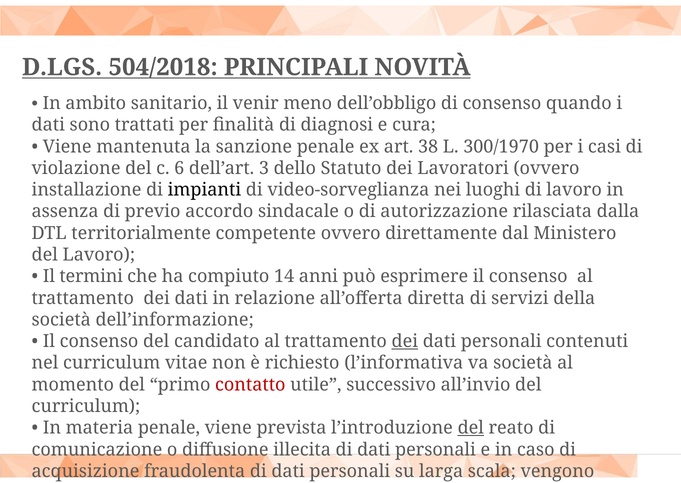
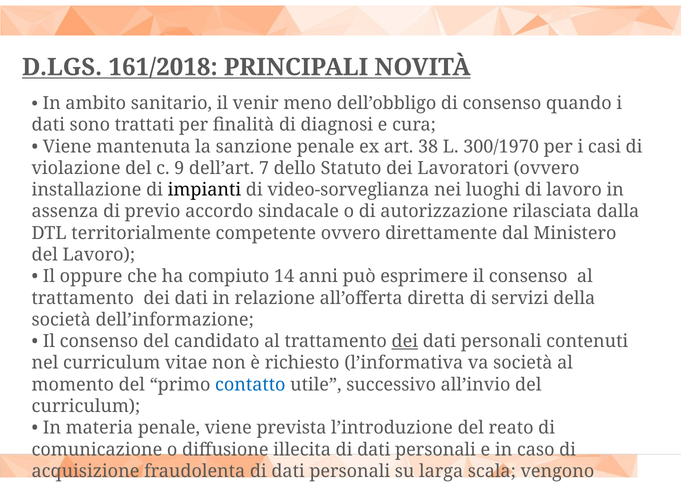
504/2018: 504/2018 -> 161/2018 (163, 67)
6: 6 -> 9 (179, 168)
3: 3 -> 7 (264, 168)
termini: termini -> oppure (91, 276)
contatto colour: red -> blue (250, 384)
del underline: present -> none (471, 428)
